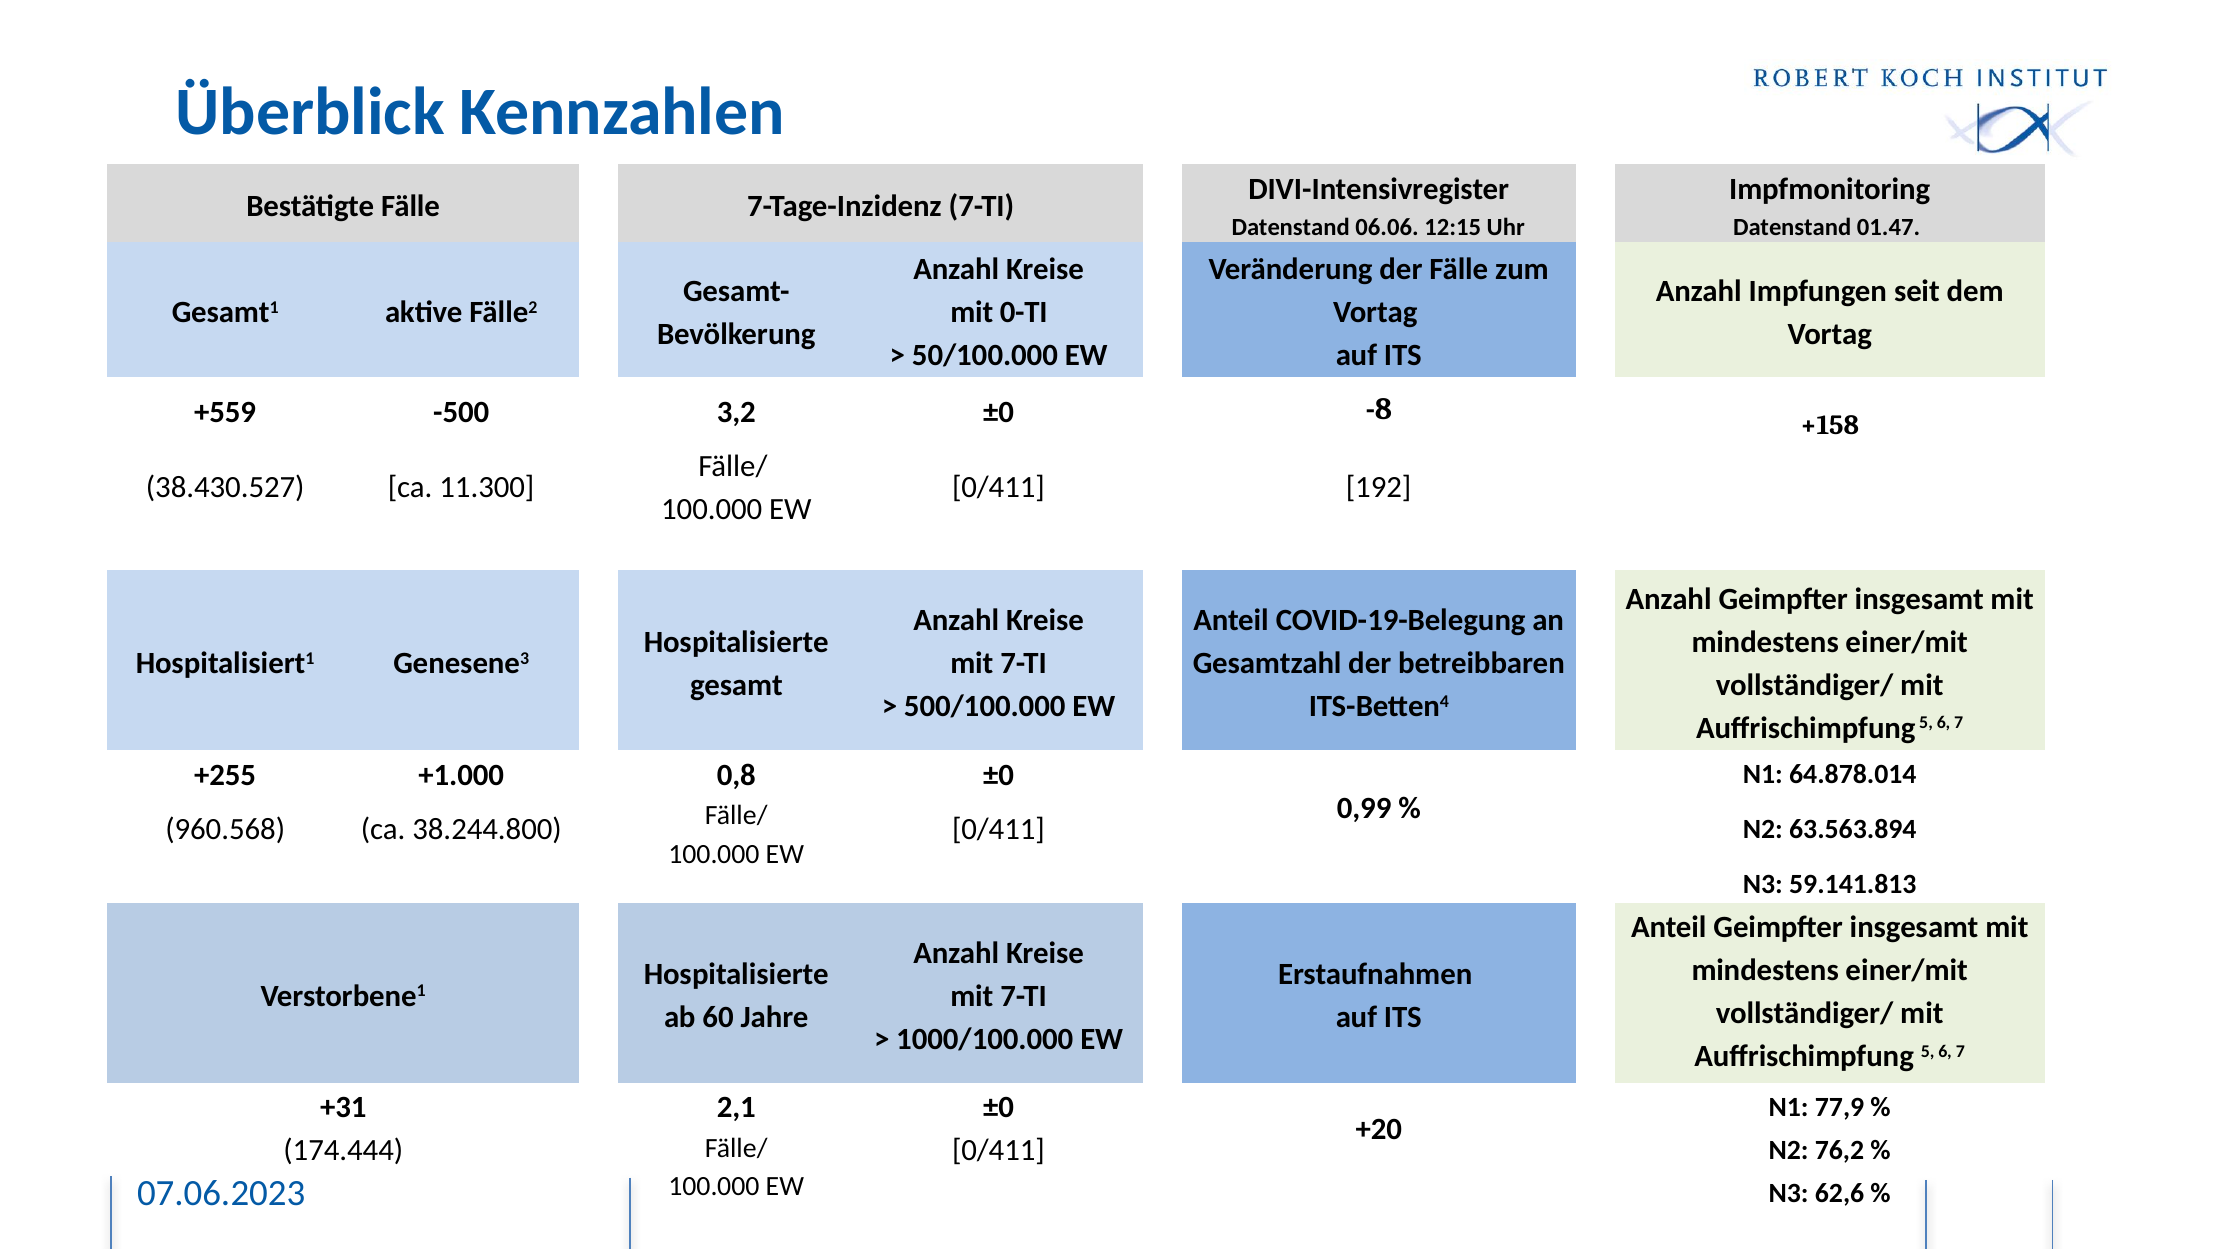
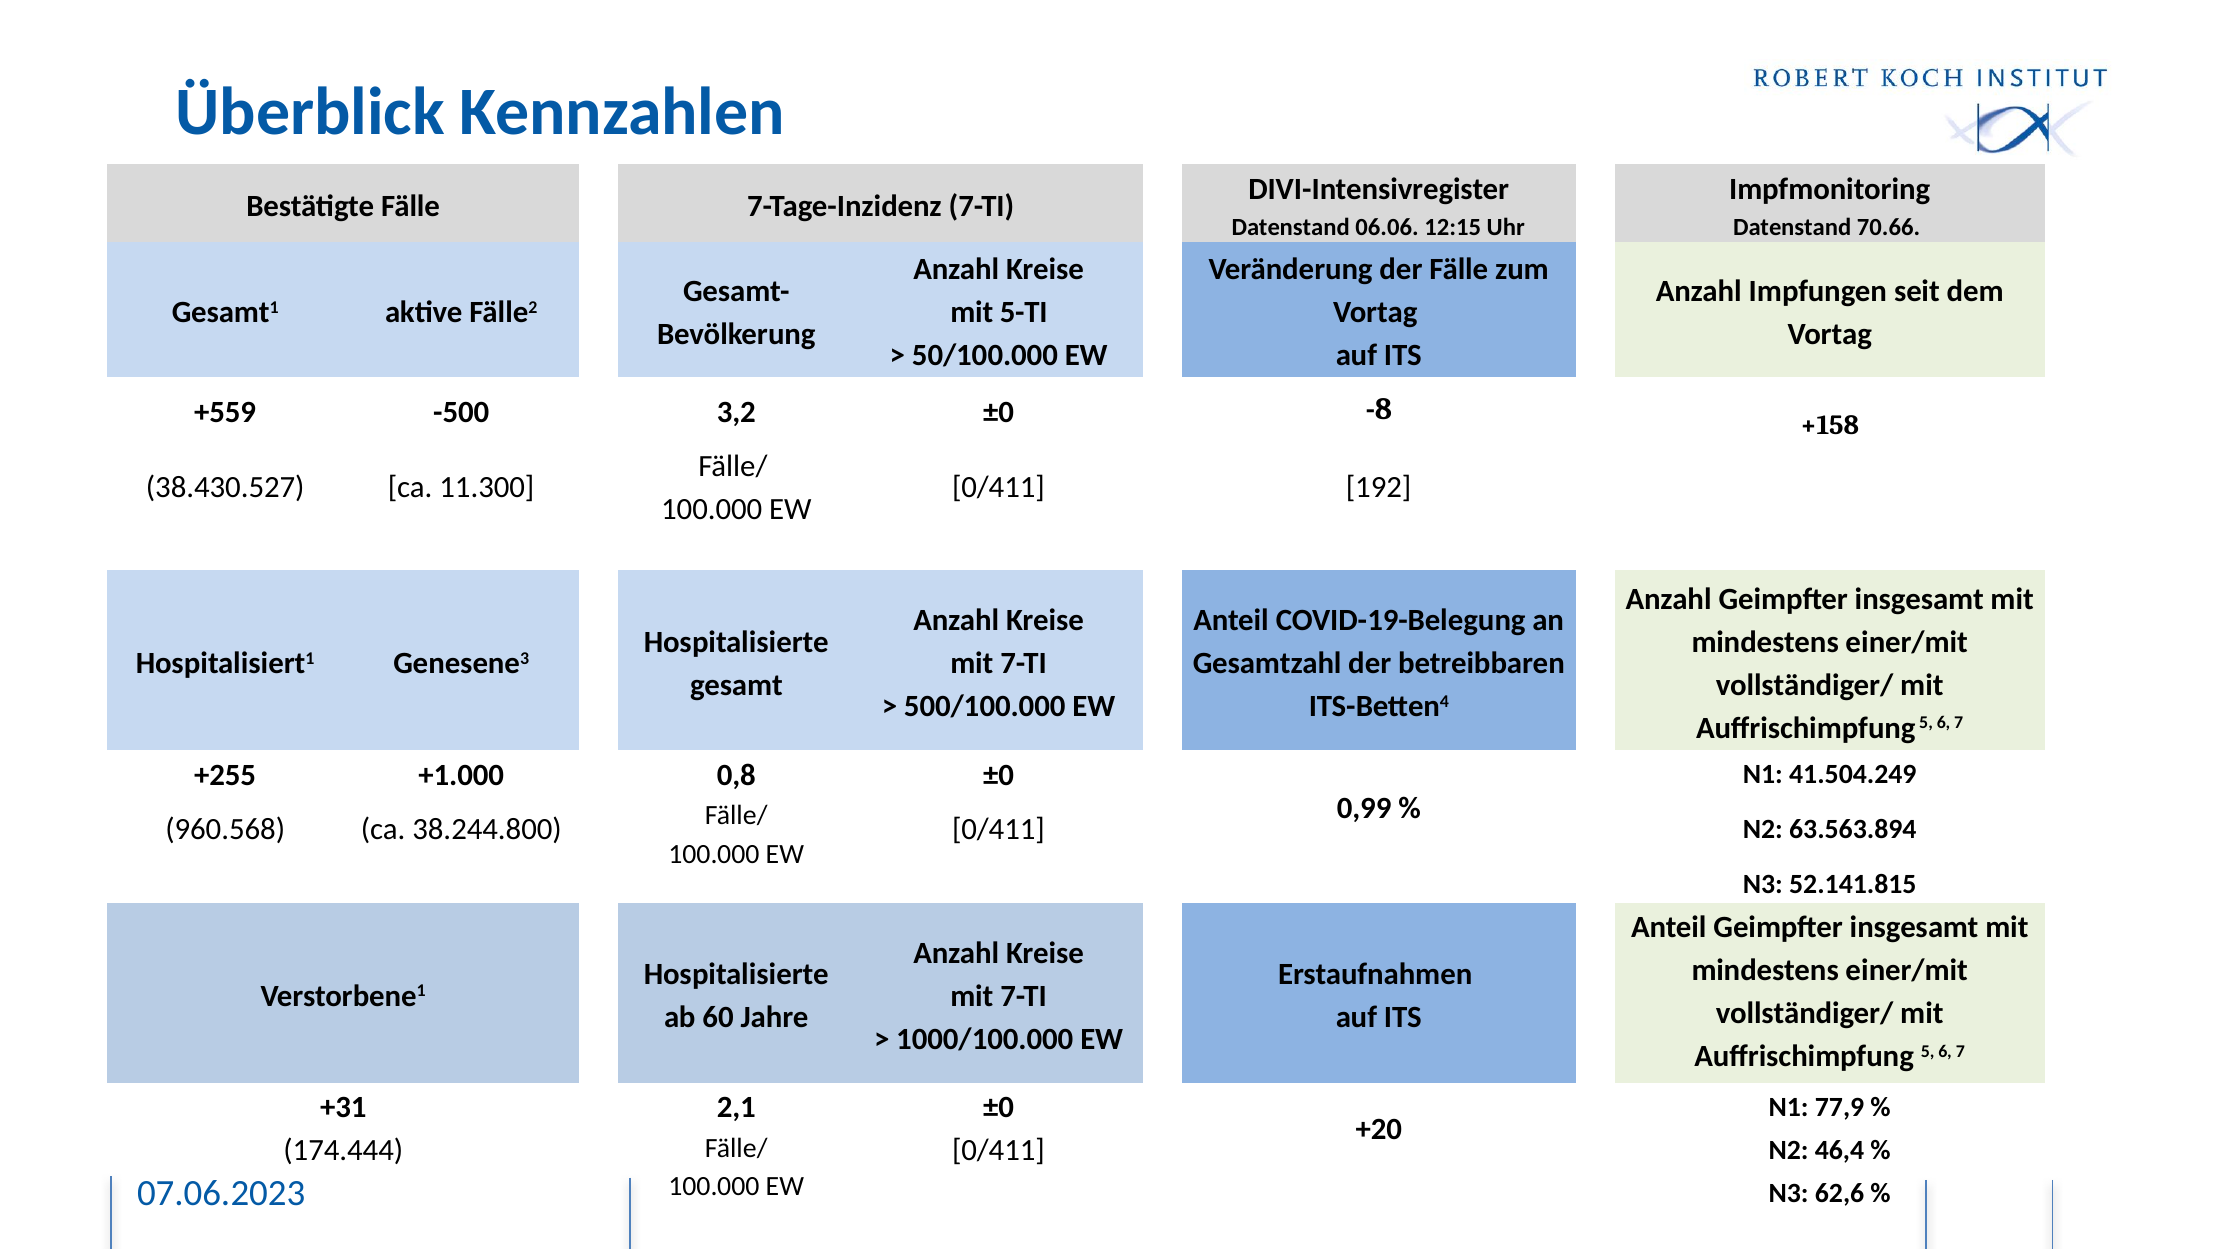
01.47: 01.47 -> 70.66 (1889, 228)
0-TI: 0-TI -> 5-TI (1024, 313)
64.878.014: 64.878.014 -> 41.504.249 (1853, 774)
59.141.813: 59.141.813 -> 52.141.815 (1853, 884)
76,2: 76,2 -> 46,4 (1839, 1150)
